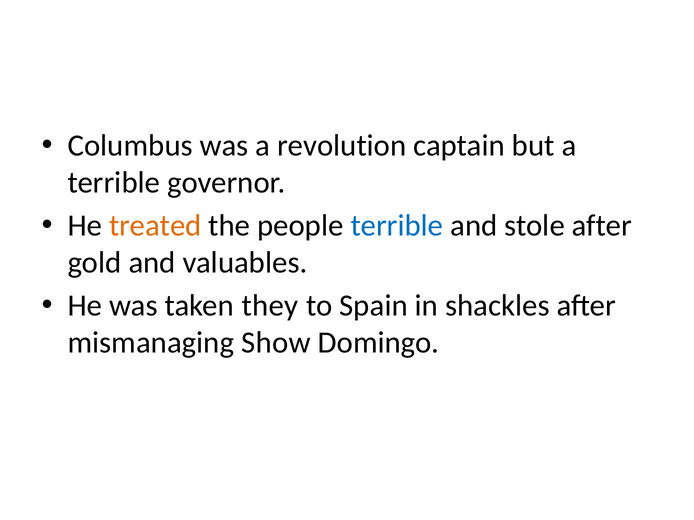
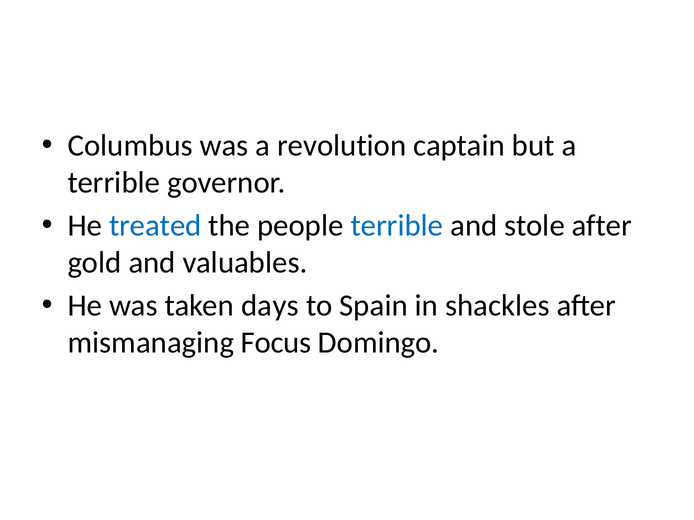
treated colour: orange -> blue (155, 226)
they: they -> days (270, 306)
Show: Show -> Focus (276, 343)
